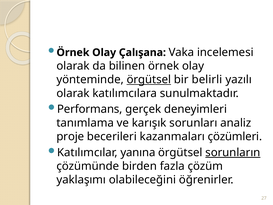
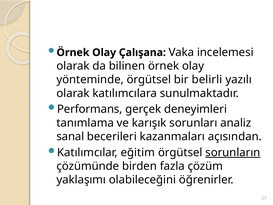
örgütsel underline: present -> none (149, 79)
proje: proje -> sanal (70, 136)
çözümleri: çözümleri -> açısından (235, 136)
yanına: yanına -> eğitim (138, 152)
